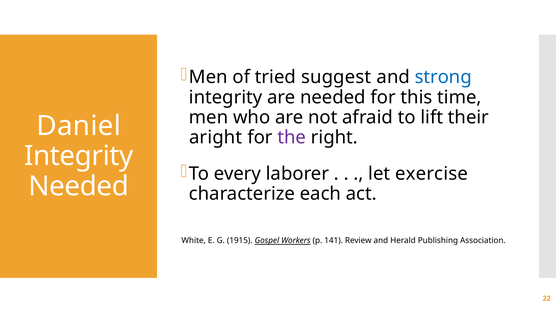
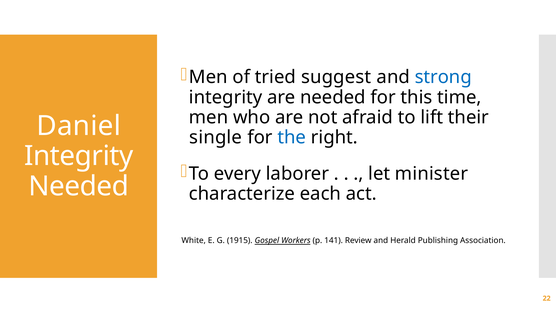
aright: aright -> single (216, 137)
the colour: purple -> blue (292, 137)
exercise: exercise -> minister (432, 174)
